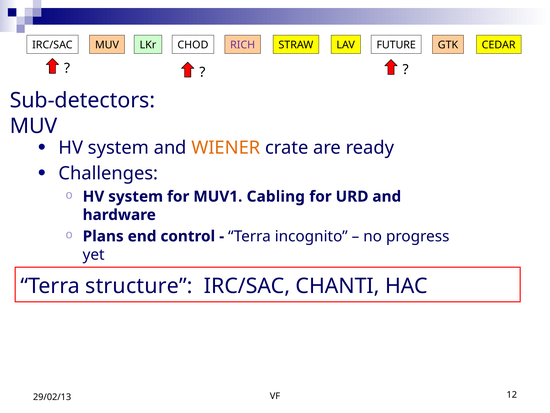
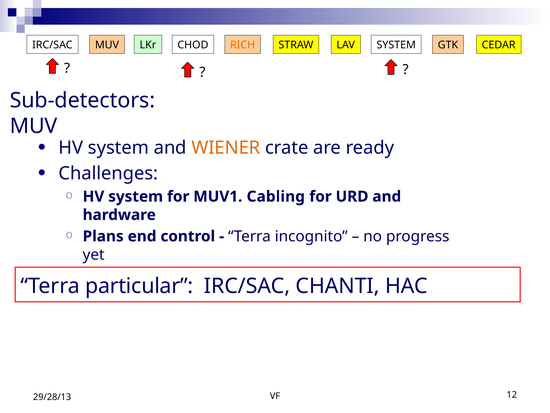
RICH colour: purple -> orange (243, 45)
FUTURE: FUTURE -> SYSTEM (396, 45)
structure: structure -> particular (139, 286)
29/02/13: 29/02/13 -> 29/28/13 (52, 397)
